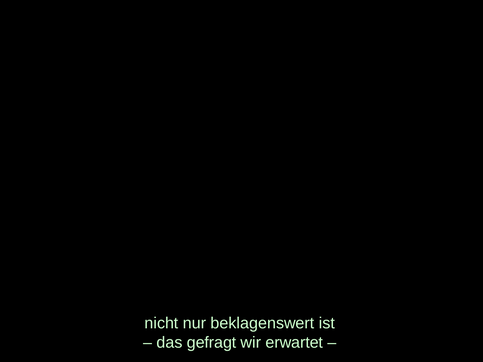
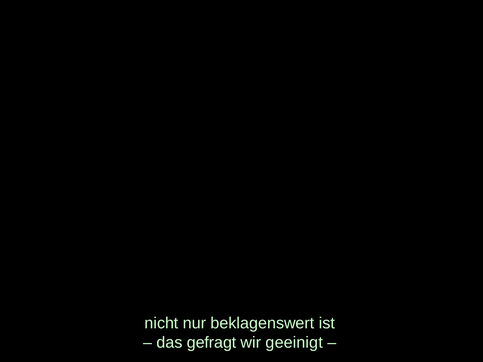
erwartet: erwartet -> geeinigt (294, 343)
